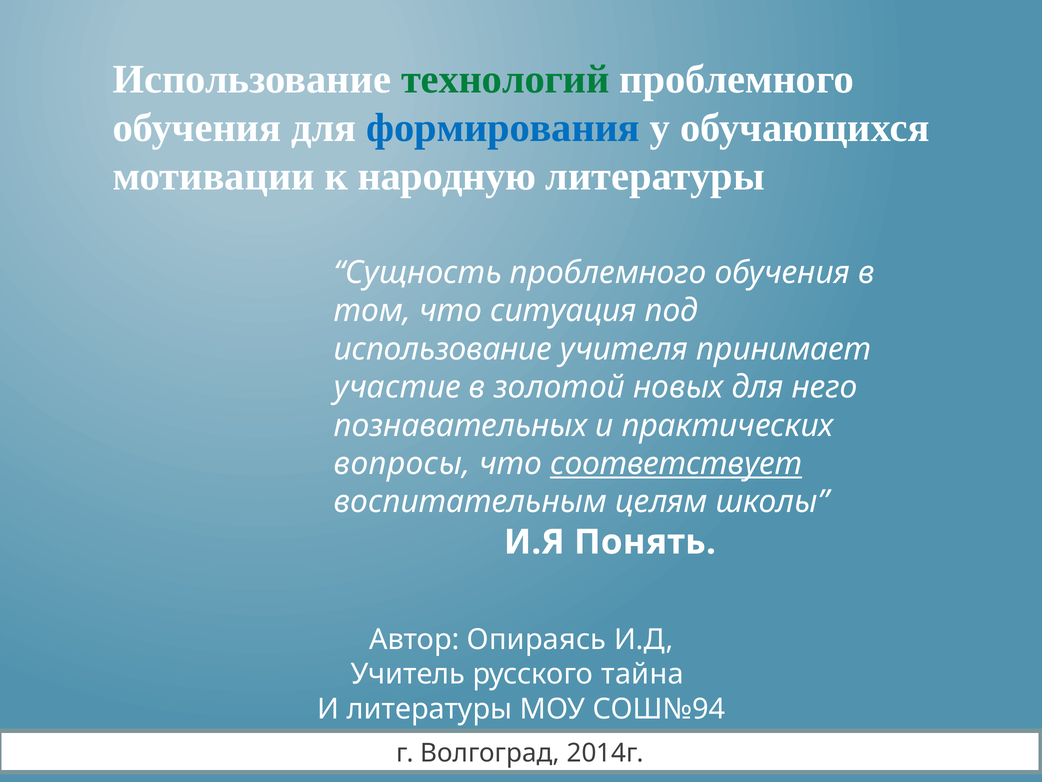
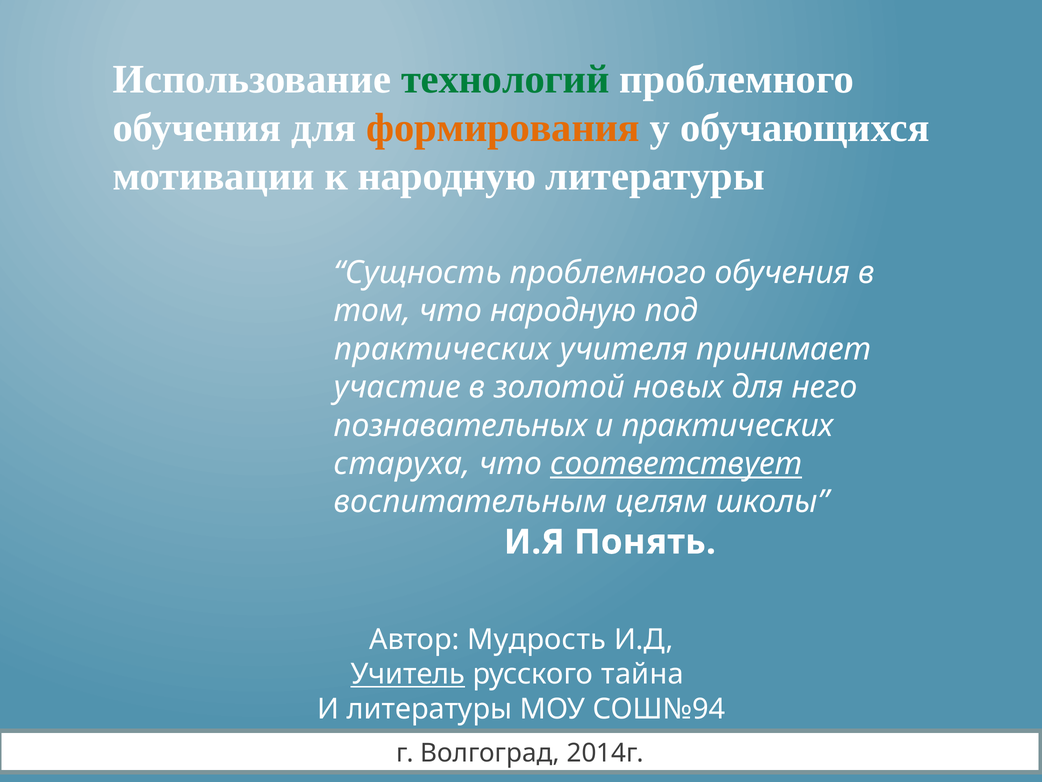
формирования colour: blue -> orange (503, 128)
что ситуация: ситуация -> народную (564, 311)
использование: использование -> практических (443, 349)
вопросы: вопросы -> старуха (402, 463)
Опираясь: Опираясь -> Мудрость (537, 639)
Учитель underline: none -> present (408, 674)
